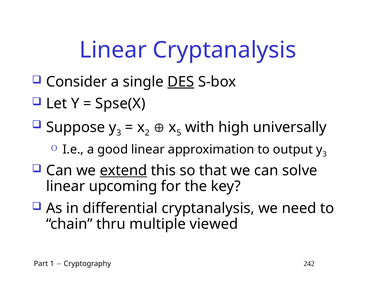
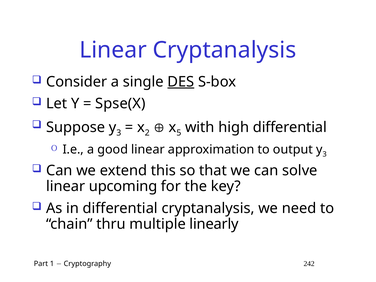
high universally: universally -> differential (290, 127)
extend underline: present -> none (123, 171)
viewed: viewed -> linearly (214, 224)
